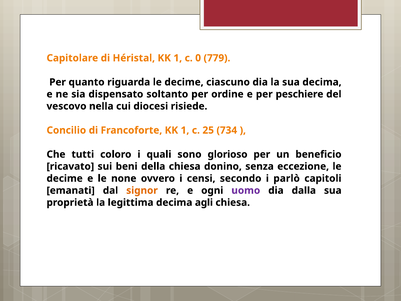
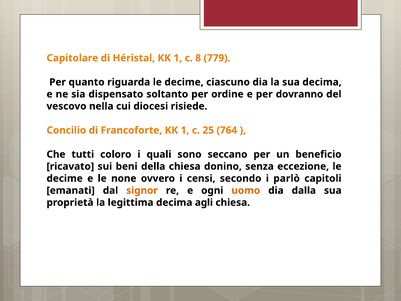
0: 0 -> 8 (198, 58)
peschiere: peschiere -> dovranno (300, 94)
734: 734 -> 764 (227, 130)
glorioso: glorioso -> seccano (228, 154)
uomo colour: purple -> orange (246, 190)
